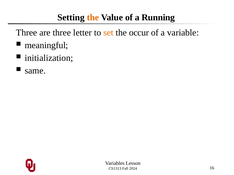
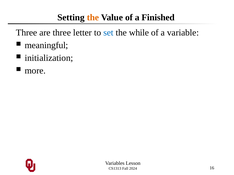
Running: Running -> Finished (158, 17)
set colour: orange -> blue (108, 33)
occur: occur -> while (139, 33)
same: same -> more (35, 71)
